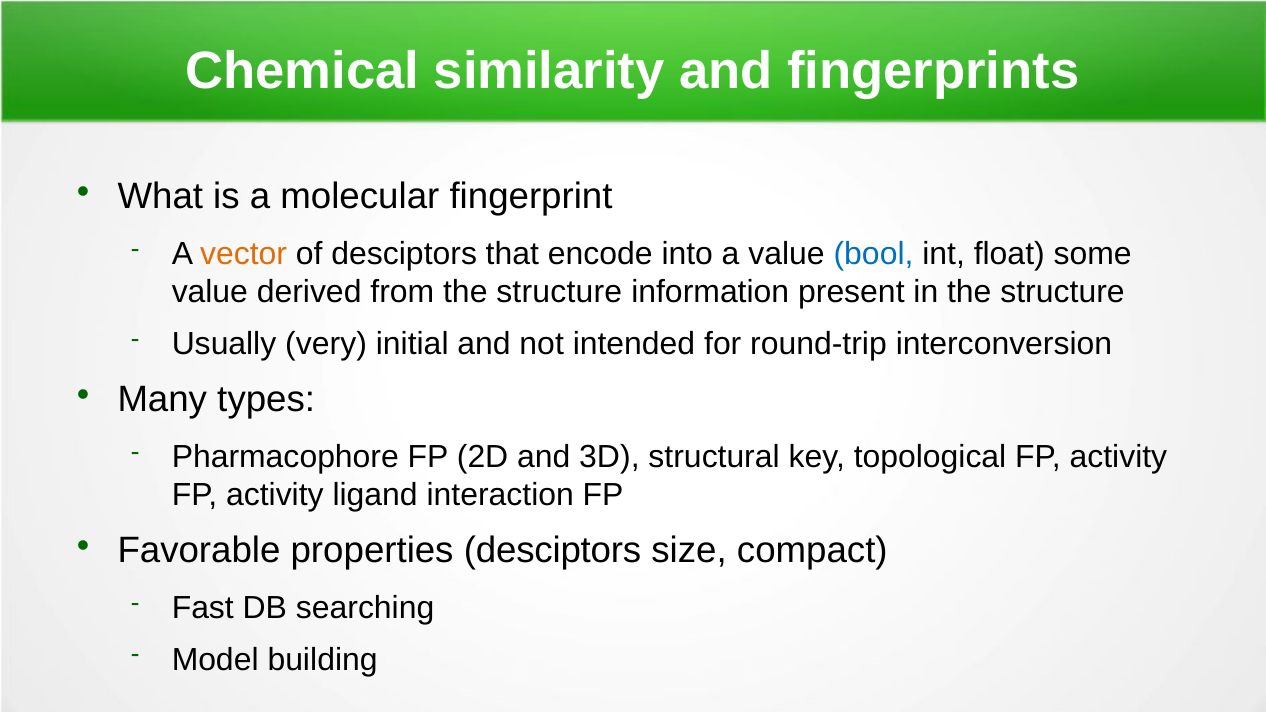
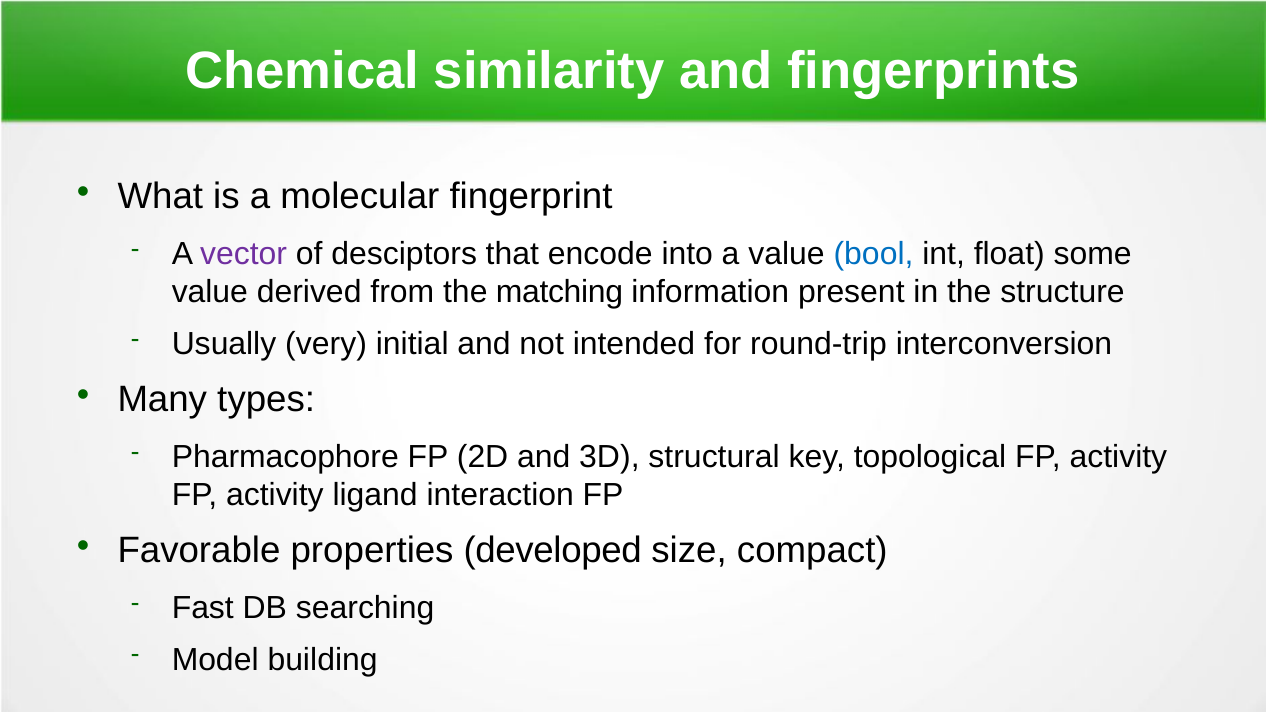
vector colour: orange -> purple (244, 254)
from the structure: structure -> matching (560, 292)
properties desciptors: desciptors -> developed (553, 550)
